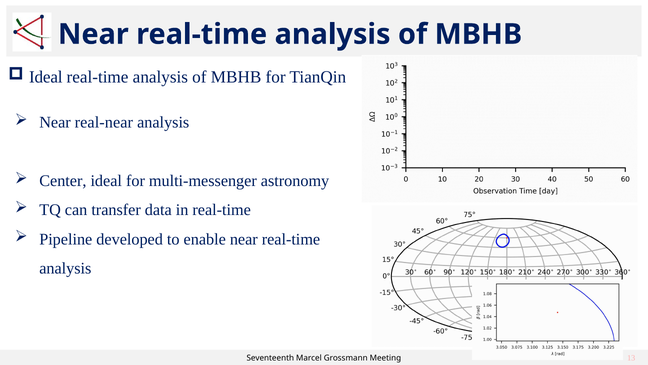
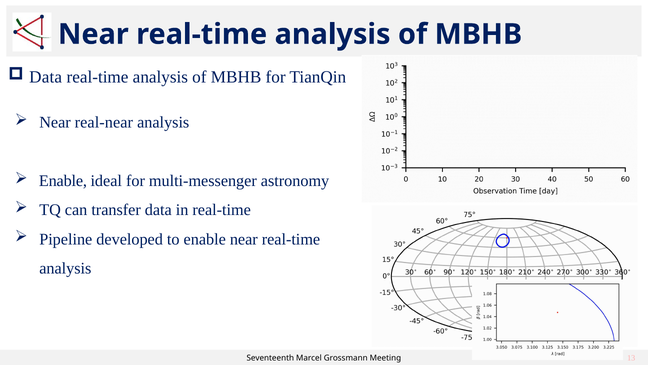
Ideal: Ideal -> Data (46, 77)
Center: Center -> Enable (63, 181)
